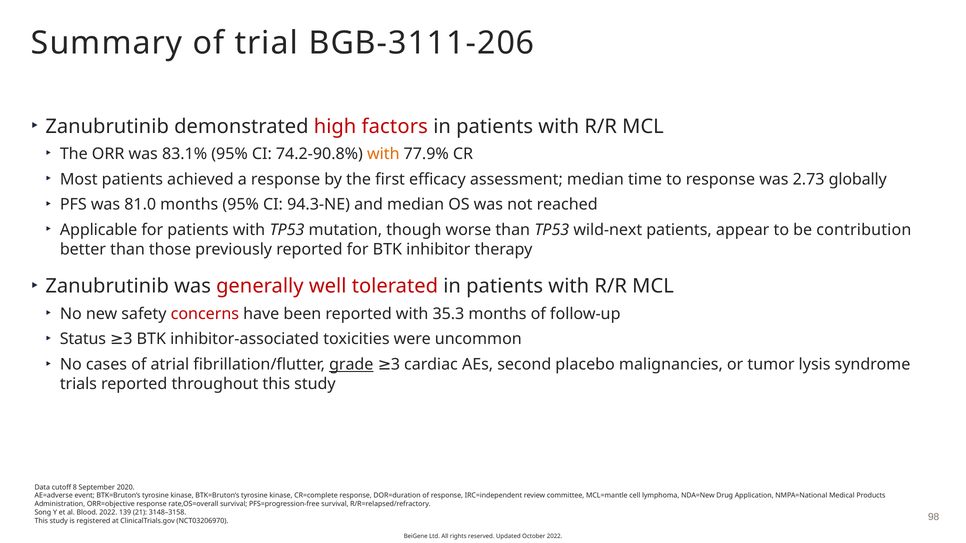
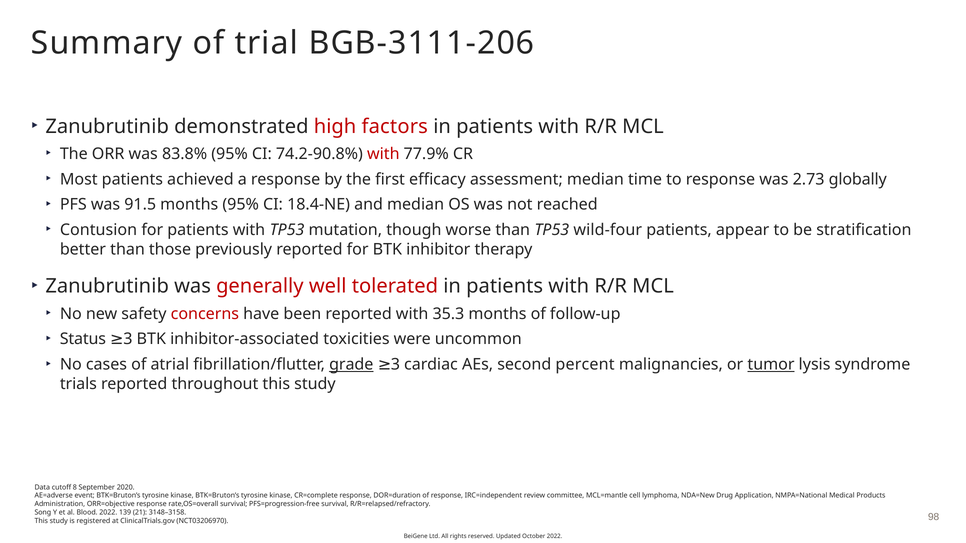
83.1%: 83.1% -> 83.8% (185, 154)
with colour: orange -> red (383, 154)
81.0: 81.0 -> 91.5 (140, 205)
94.3-NE: 94.3-NE -> 18.4-NE (319, 205)
Applicable: Applicable -> Contusion (99, 230)
wild-next: wild-next -> wild-four (608, 230)
contribution: contribution -> stratification (864, 230)
placebo: placebo -> percent (585, 365)
tumor underline: none -> present (771, 365)
